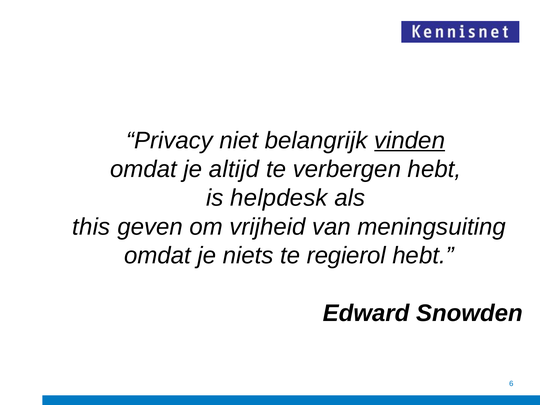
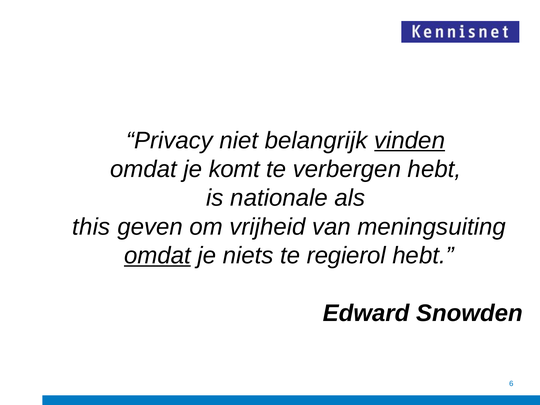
altijd: altijd -> komt (234, 169)
helpdesk: helpdesk -> nationale (279, 198)
omdat underline: none -> present (157, 256)
